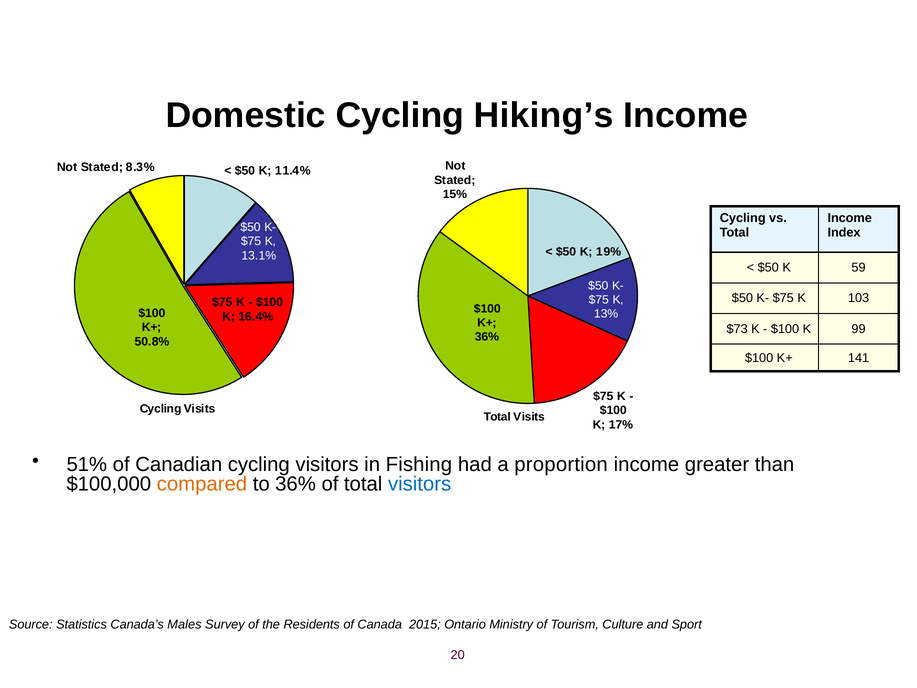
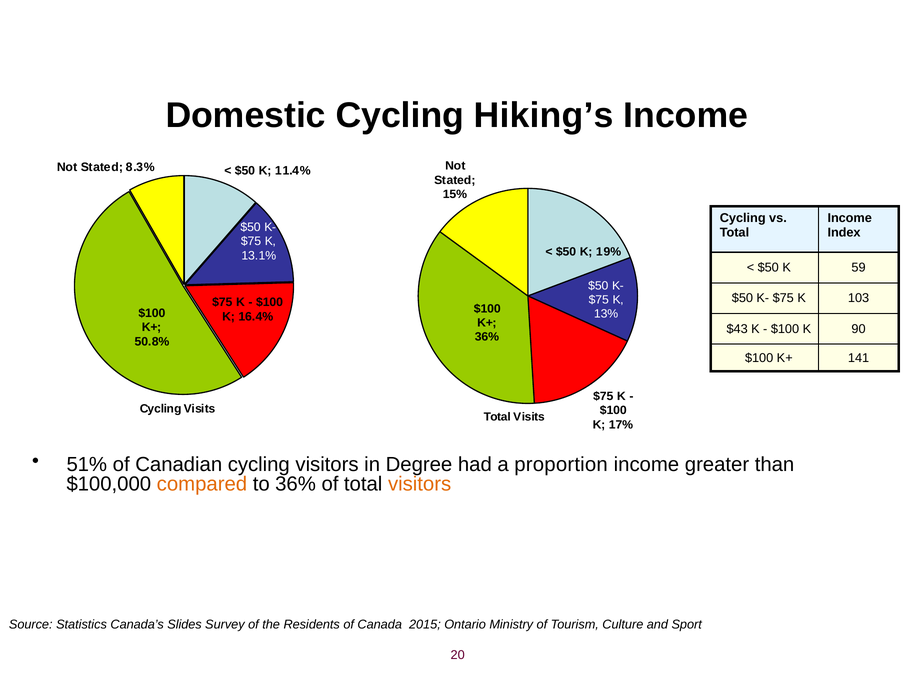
$73: $73 -> $43 (737, 329)
99: 99 -> 90 (859, 329)
Fishing: Fishing -> Degree (419, 464)
visitors colour: blue -> orange (420, 484)
Males: Males -> Slides (185, 624)
